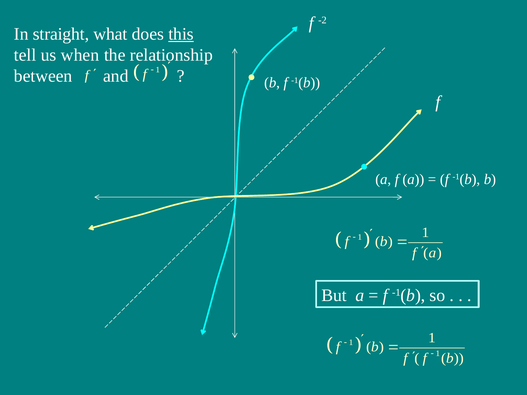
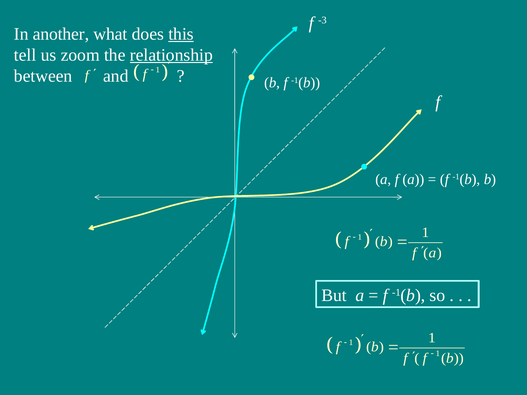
-2: -2 -> -3 (322, 20)
straight: straight -> another (61, 34)
when: when -> zoom (80, 55)
relationship underline: none -> present (171, 55)
